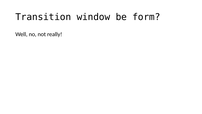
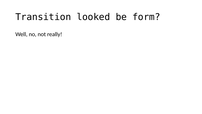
window: window -> looked (93, 17)
